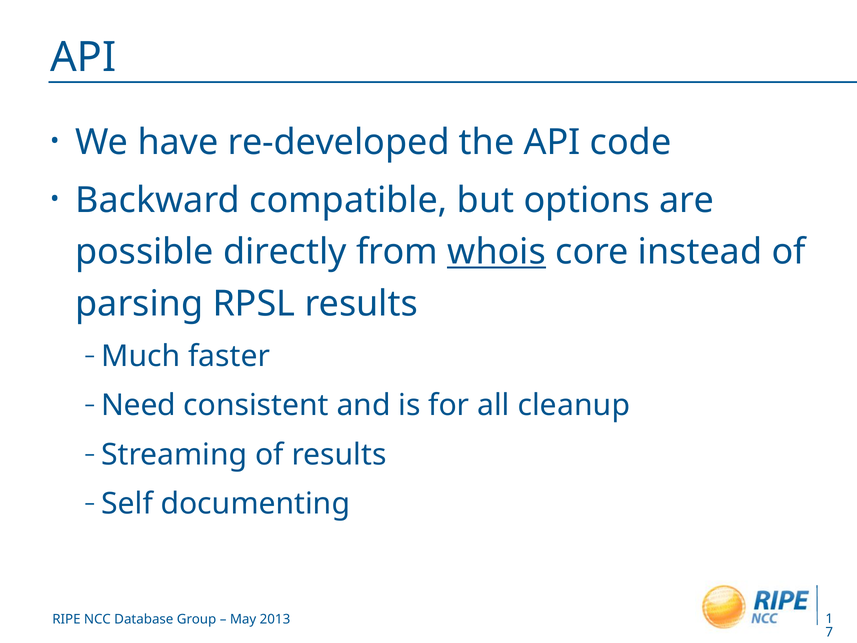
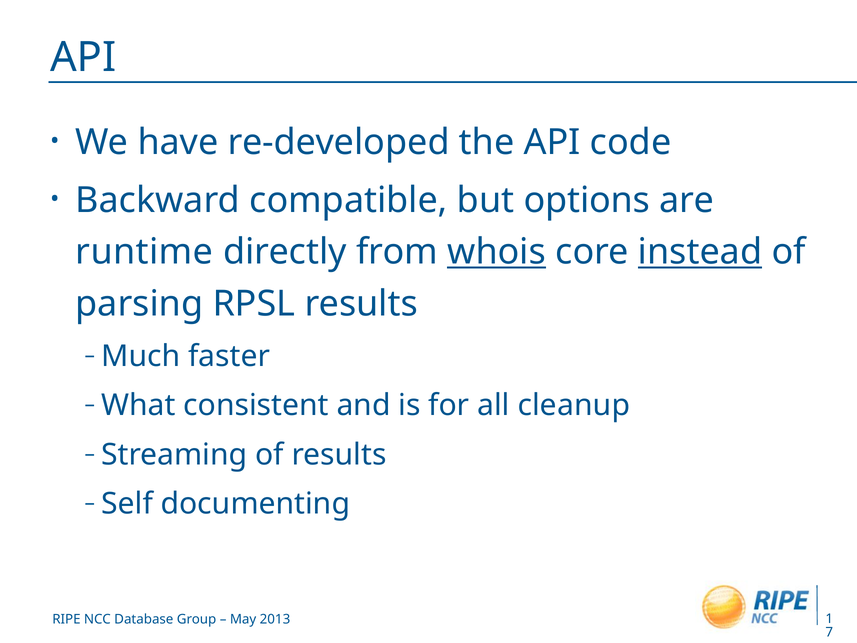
possible: possible -> runtime (144, 252)
instead underline: none -> present (700, 252)
Need: Need -> What (138, 405)
